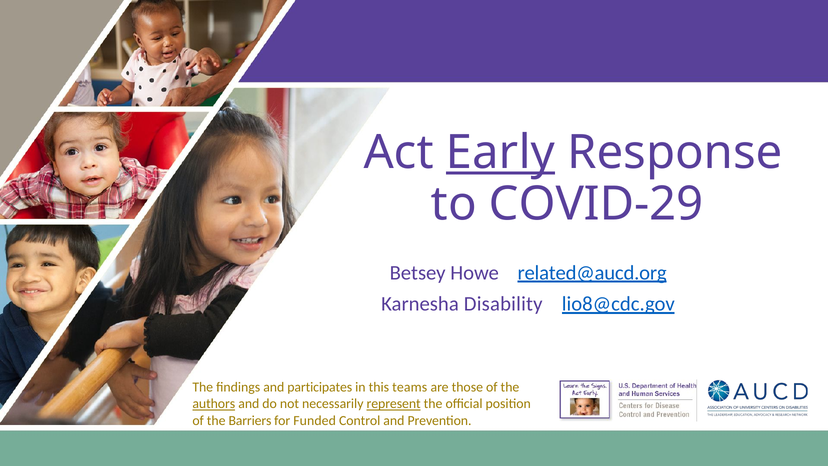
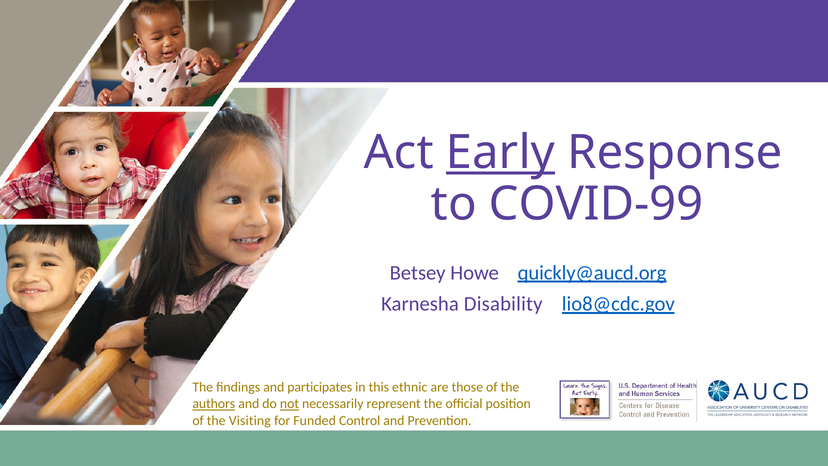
COVID-29: COVID-29 -> COVID-99 (596, 204)
related@aucd.org: related@aucd.org -> quickly@aucd.org (592, 273)
teams: teams -> ethnic (410, 387)
not underline: none -> present (289, 404)
represent underline: present -> none (394, 404)
Barriers: Barriers -> Visiting (250, 420)
